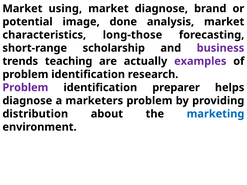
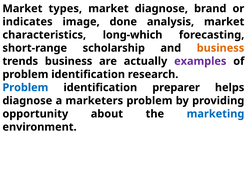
using: using -> types (65, 9)
potential: potential -> indicates (28, 22)
long-those: long-those -> long-which (133, 35)
business colour: purple -> orange (220, 48)
trends teaching: teaching -> business (69, 61)
Problem colour: purple -> blue (25, 88)
distribution: distribution -> opportunity (35, 114)
